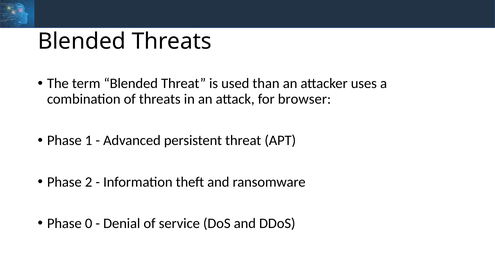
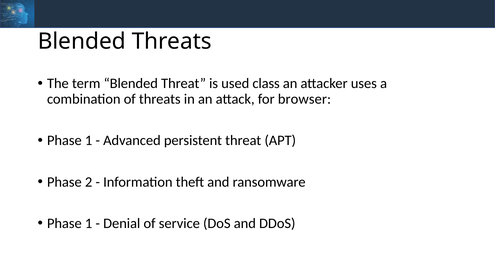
than: than -> class (266, 84)
0: 0 -> 1 (89, 224)
